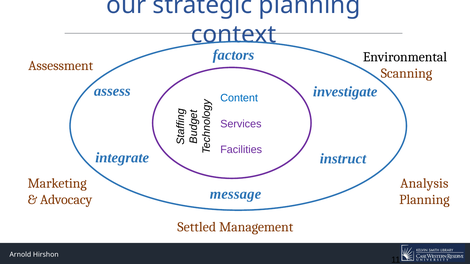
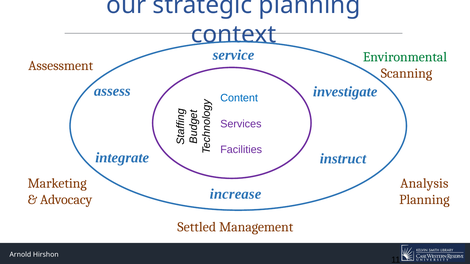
factors: factors -> service (233, 55)
Environmental colour: black -> green (405, 57)
message: message -> increase (235, 194)
